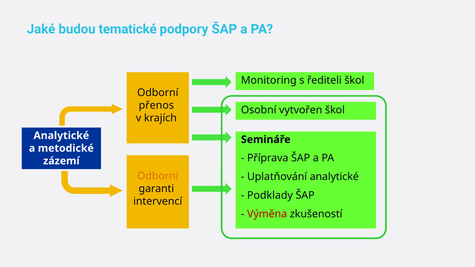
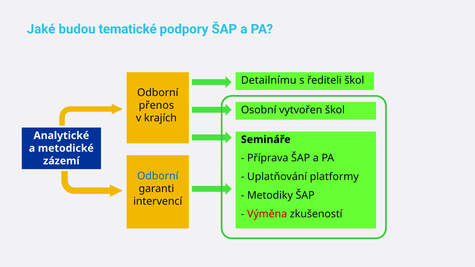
Monitoring: Monitoring -> Detailnímu (269, 80)
Odborní colour: orange -> blue (158, 176)
Uplatňování analytické: analytické -> platformy (334, 177)
Podklady: Podklady -> Metodiky (270, 195)
